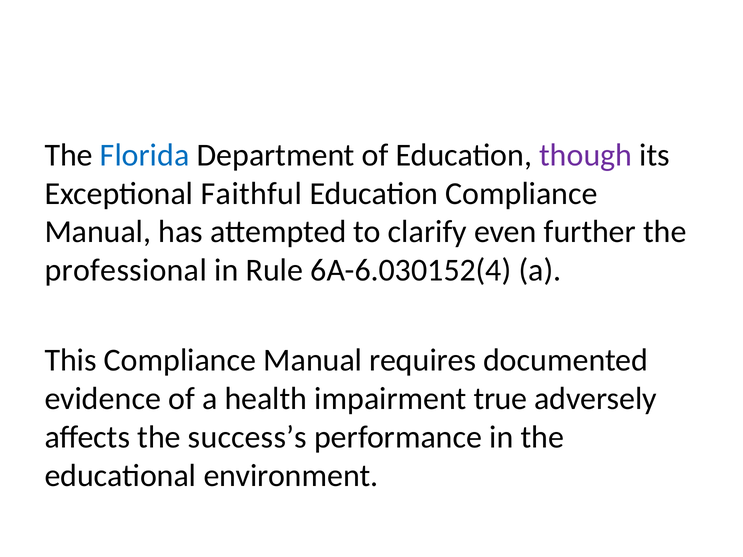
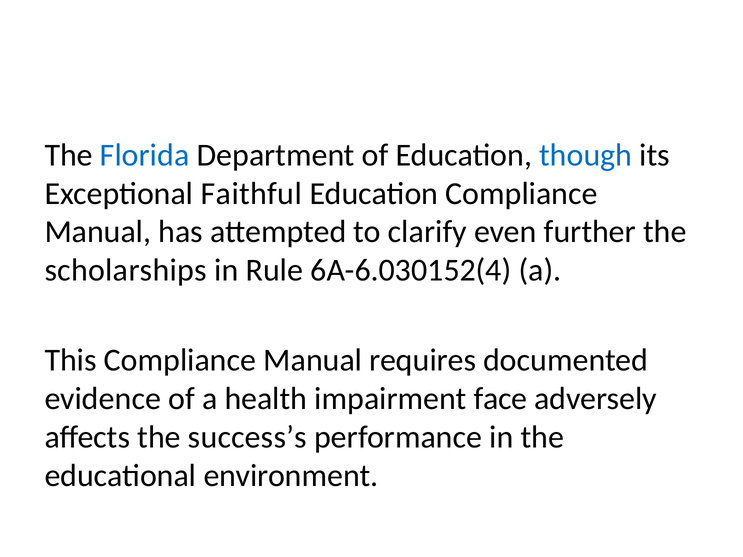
though colour: purple -> blue (586, 155)
professional: professional -> scholarships (126, 270)
true: true -> face (500, 399)
